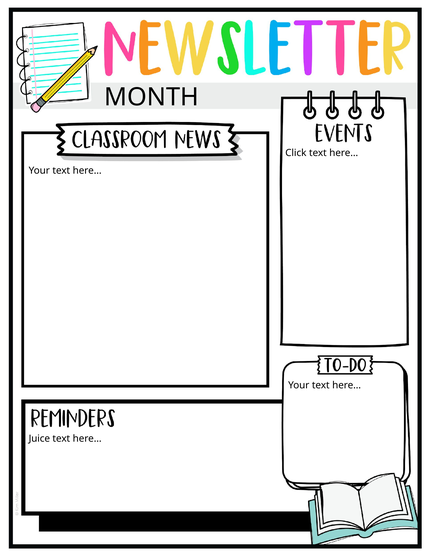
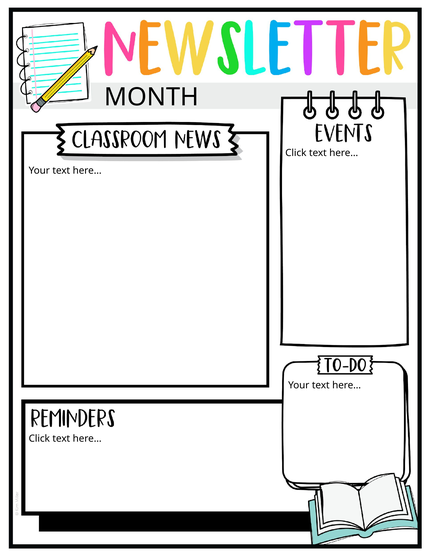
Juice: Juice -> Click (39, 439)
